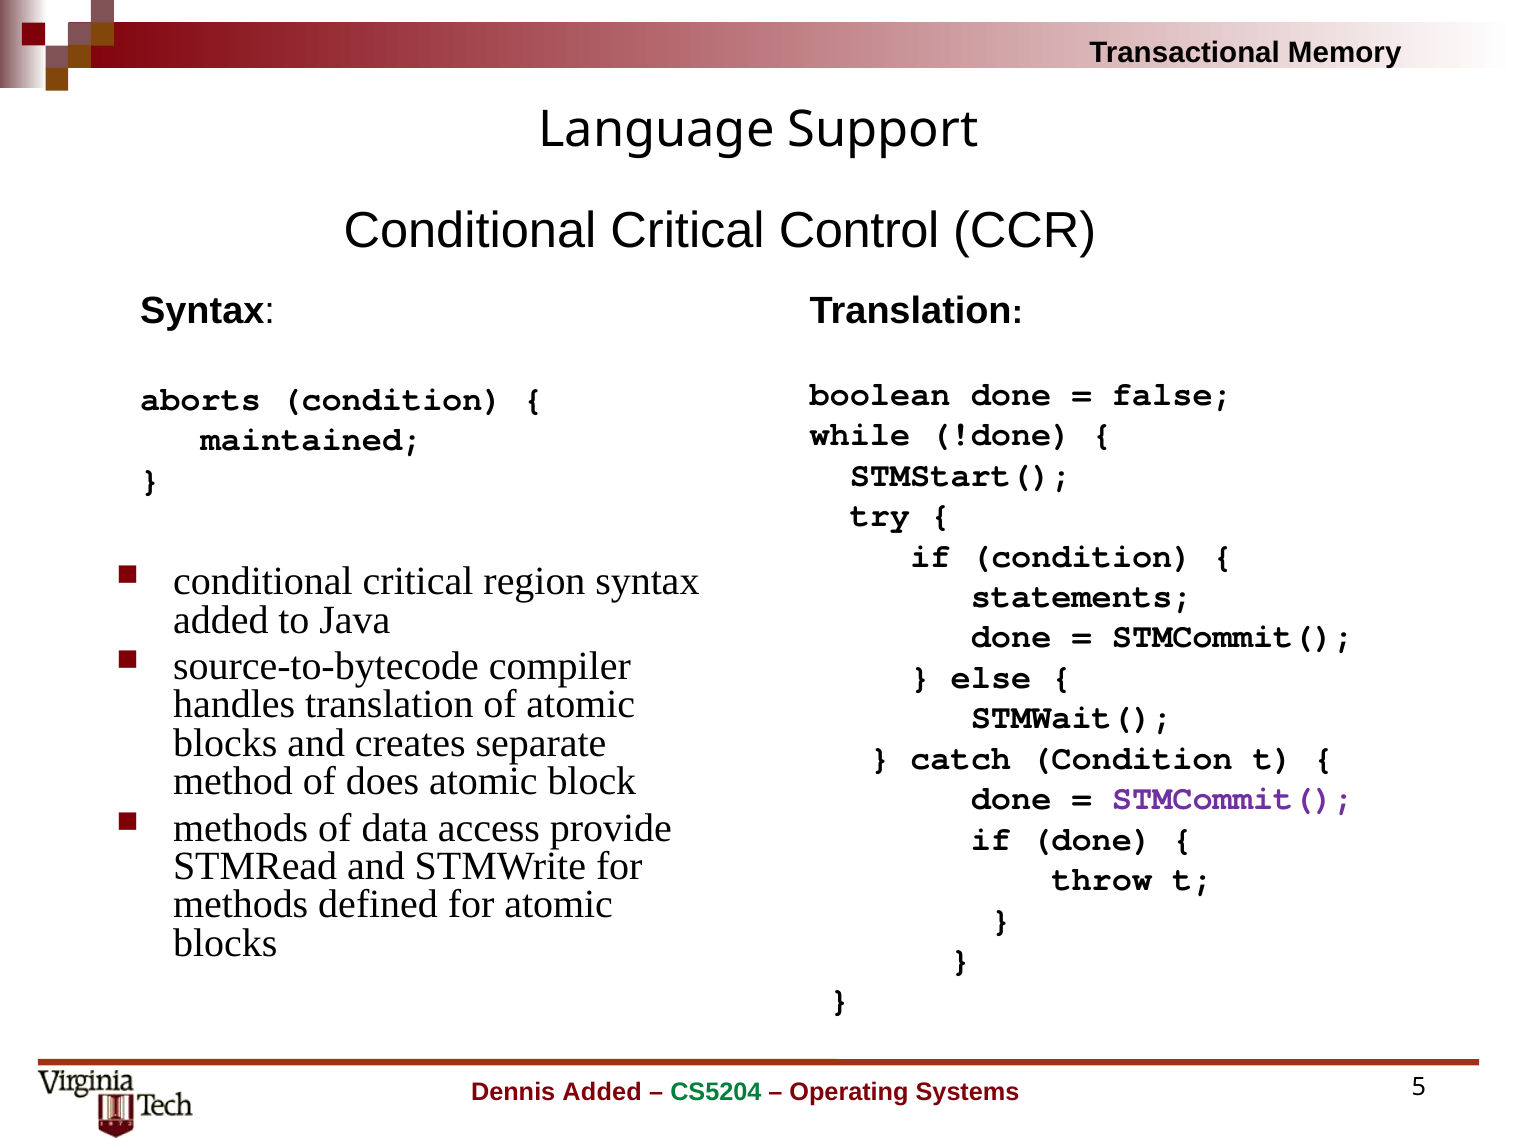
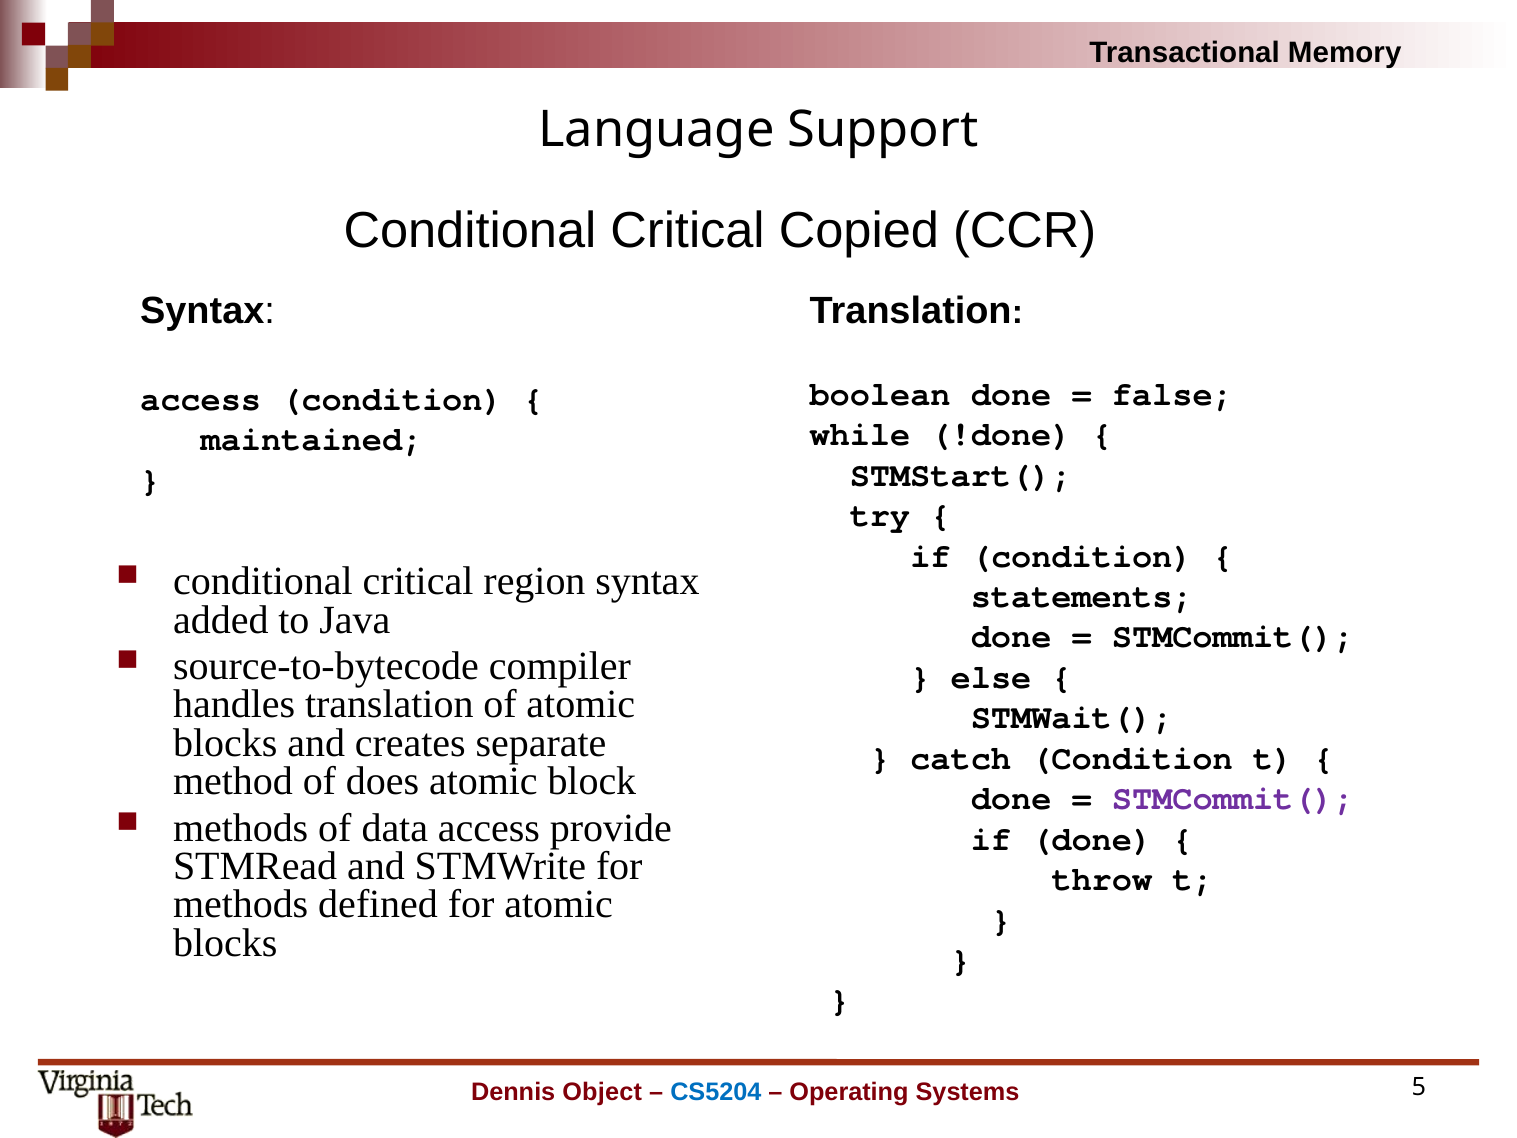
Control: Control -> Copied (859, 231)
aborts: aborts -> access (201, 399)
Dennis Added: Added -> Object (602, 1091)
CS5204 colour: green -> blue (716, 1091)
